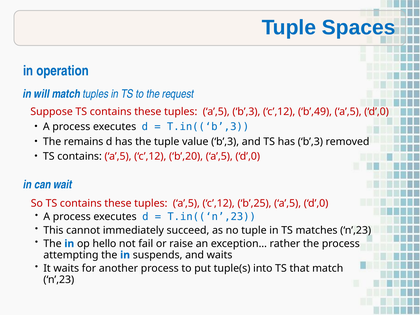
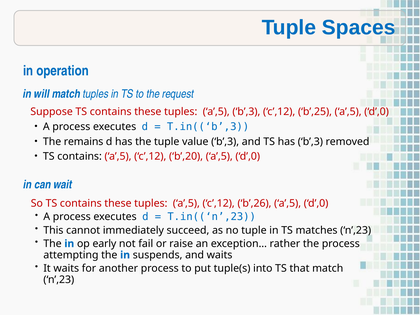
b’,49: b’,49 -> b’,25 (315, 112)
b’,25: b’,25 -> b’,26 (254, 203)
hello: hello -> early (104, 244)
